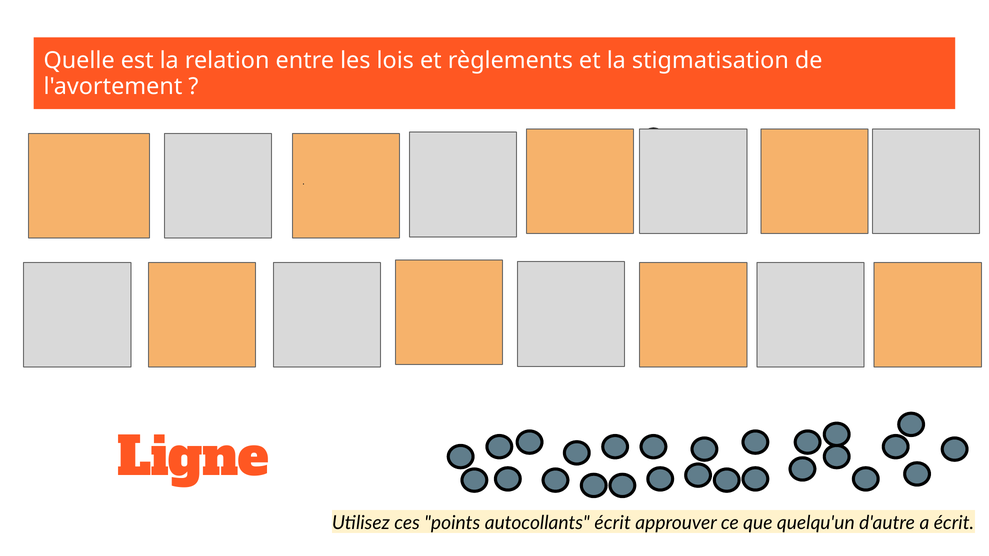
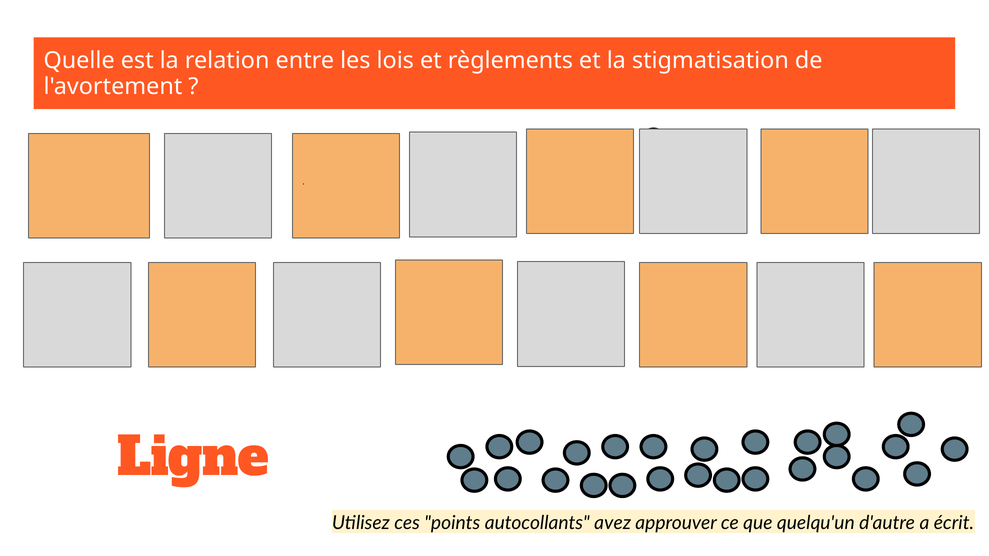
autocollants écrit: écrit -> avez (613, 523)
